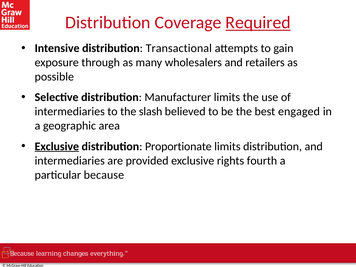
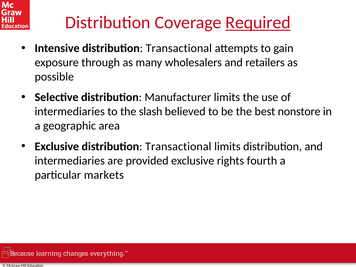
engaged: engaged -> nonstore (299, 112)
Exclusive underline: present -> none (57, 146)
Proportionate: Proportionate -> Transactional (178, 146)
because: because -> markets (104, 175)
